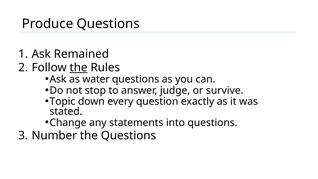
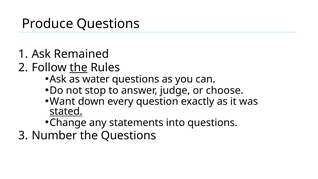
survive: survive -> choose (225, 90)
Topic: Topic -> Want (62, 101)
stated underline: none -> present (66, 111)
